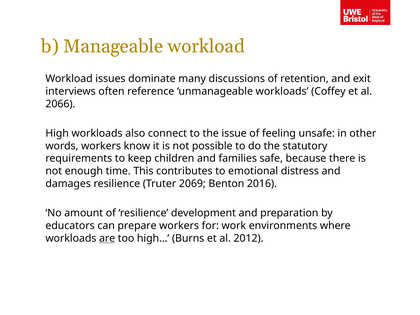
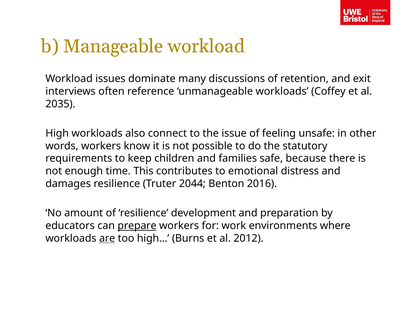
2066: 2066 -> 2035 (60, 104)
2069: 2069 -> 2044 (192, 184)
prepare underline: none -> present (137, 226)
